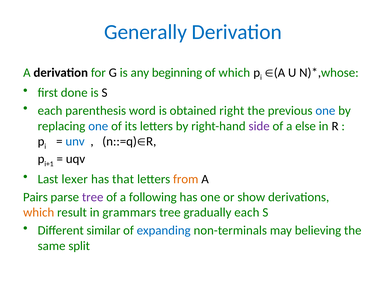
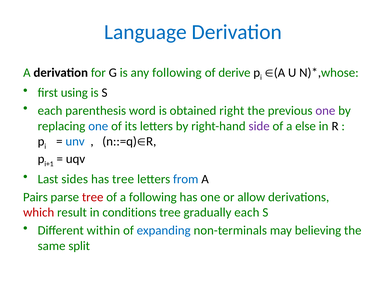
Generally: Generally -> Language (146, 32)
any beginning: beginning -> following (177, 73)
of which: which -> derive (234, 73)
done: done -> using (74, 93)
one colour: blue -> purple (325, 111)
lexer: lexer -> sides (75, 179)
has that: that -> tree (123, 179)
from colour: orange -> blue (186, 179)
tree colour: purple -> red (93, 197)
show: show -> allow (251, 197)
which colour: orange -> red (39, 213)
grammars: grammars -> conditions (129, 213)
similar: similar -> within (103, 231)
